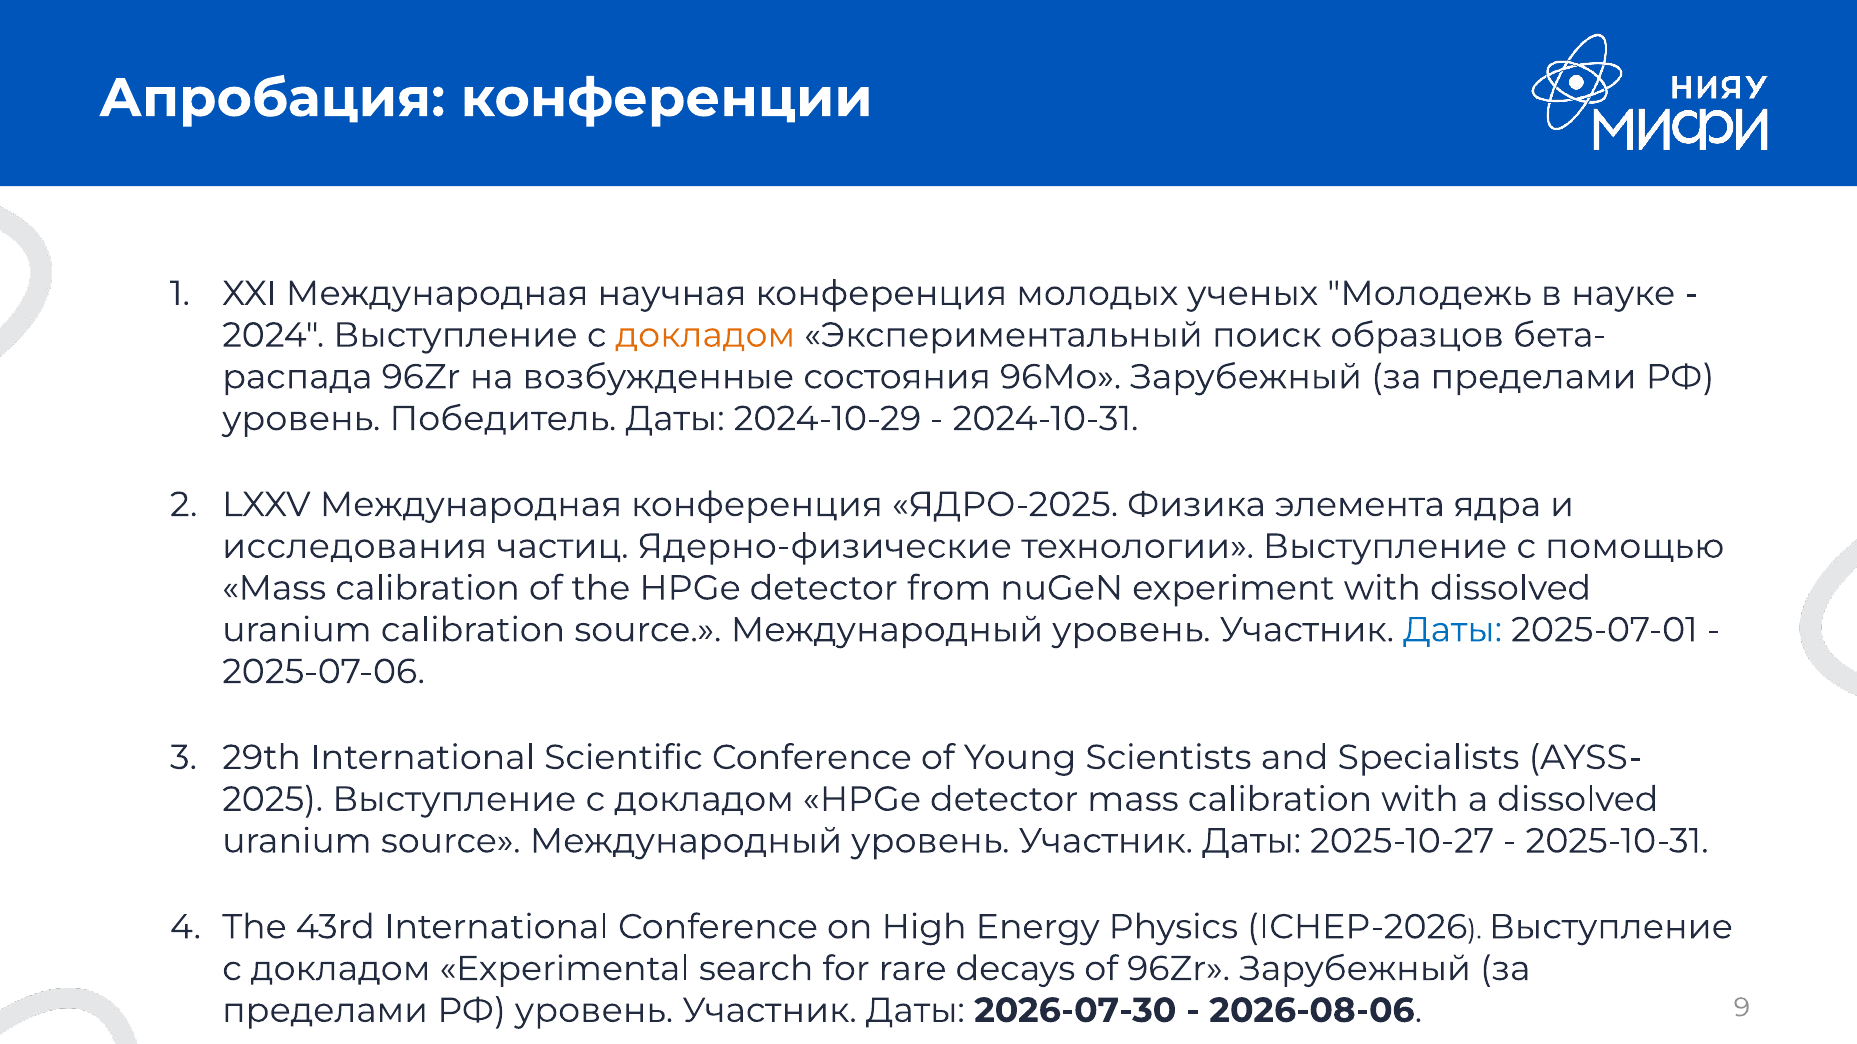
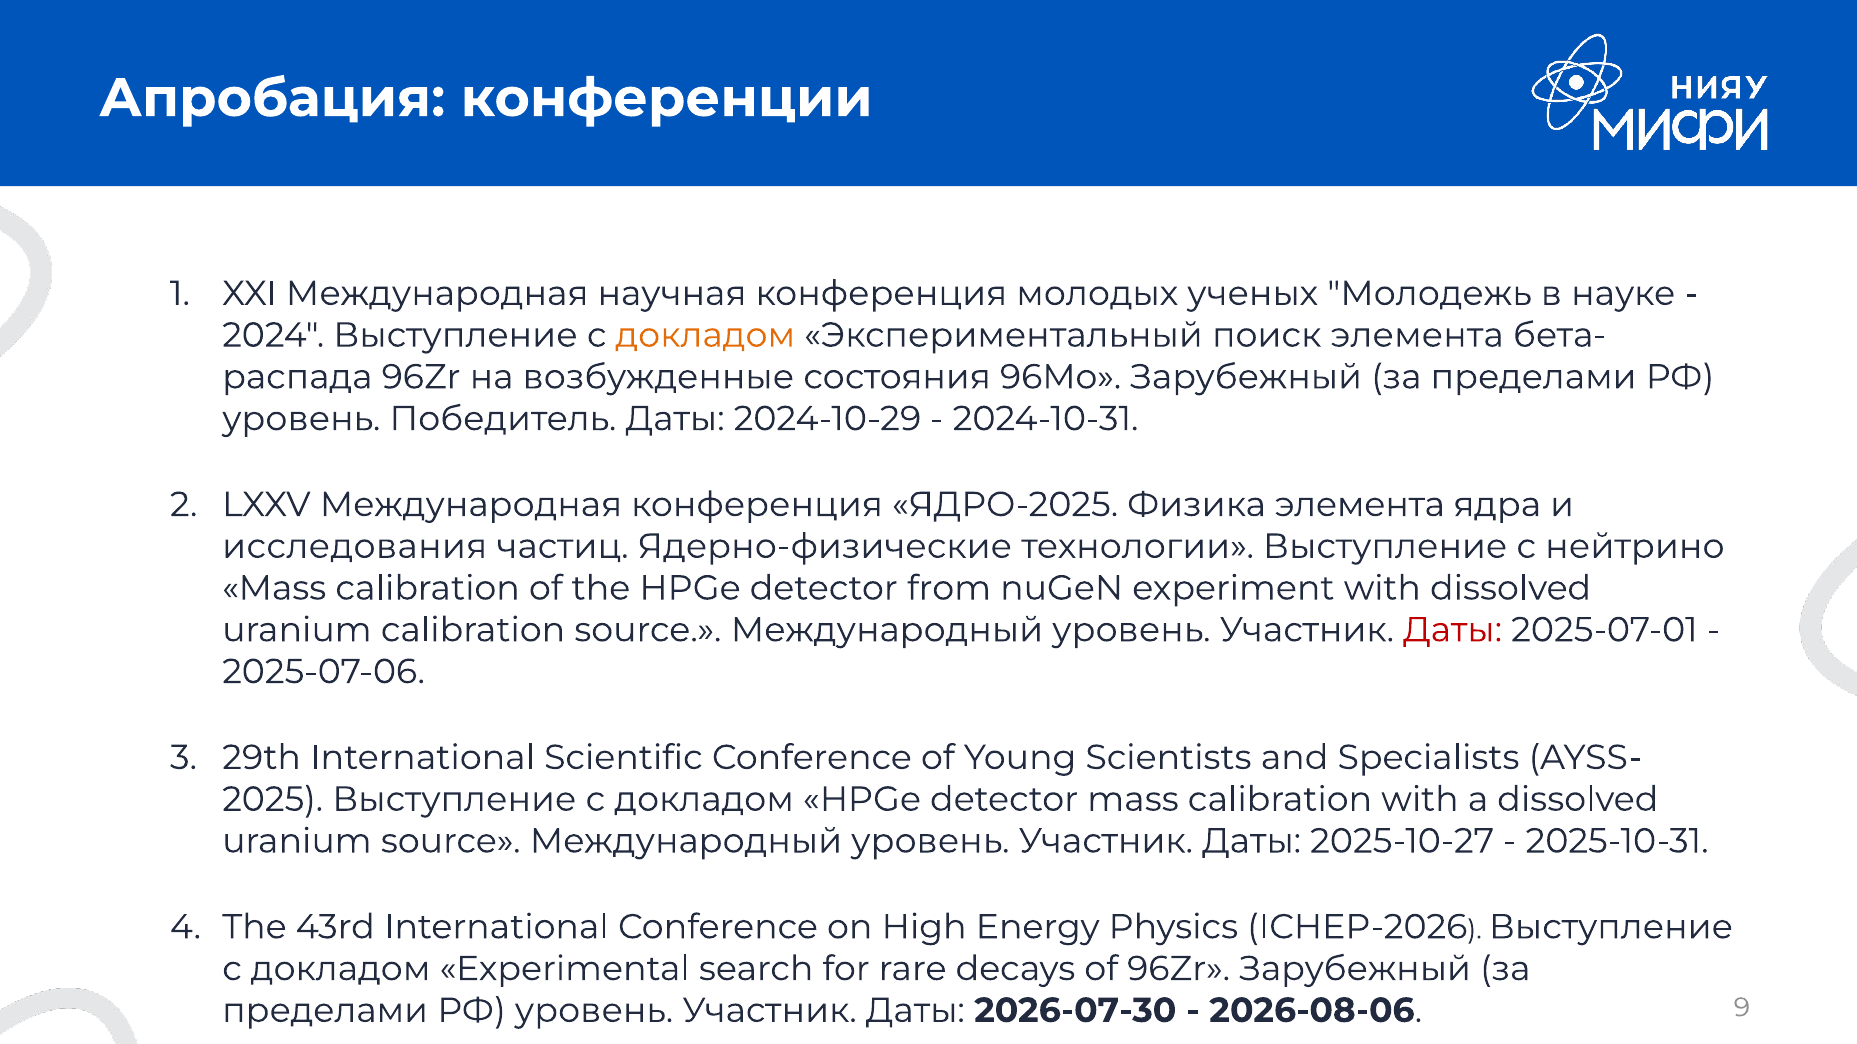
поиск образцов: образцов -> элемента (1417, 335)
помощью: помощью -> нейтрино (1635, 547)
Даты colour: blue -> red (1453, 630)
